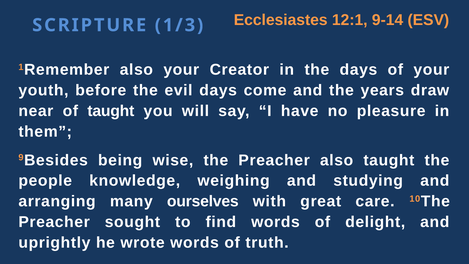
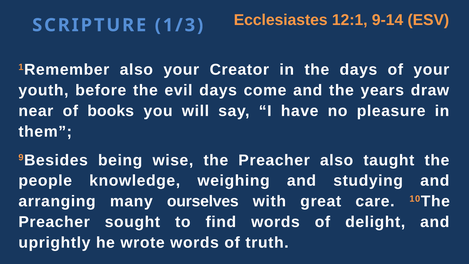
of taught: taught -> books (111, 111)
